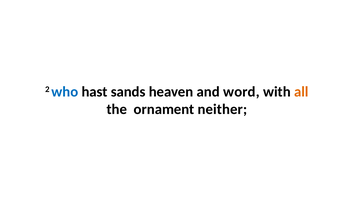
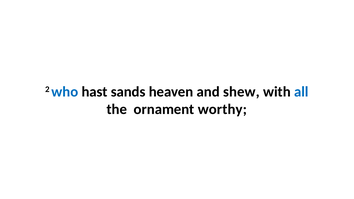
word: word -> shew (241, 92)
all colour: orange -> blue (301, 92)
neither: neither -> worthy (222, 109)
